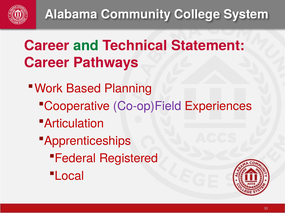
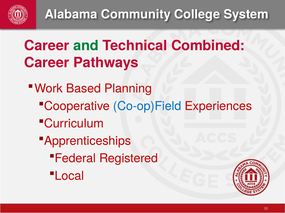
Statement: Statement -> Combined (208, 46)
Co-op)Field colour: purple -> blue (147, 106)
Articulation: Articulation -> Curriculum (74, 124)
